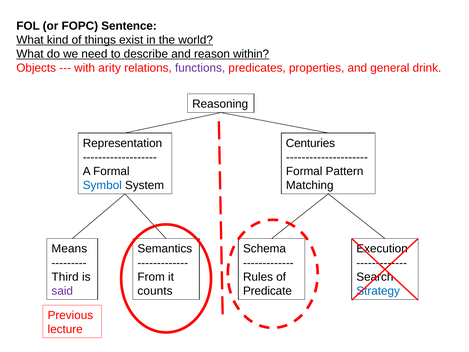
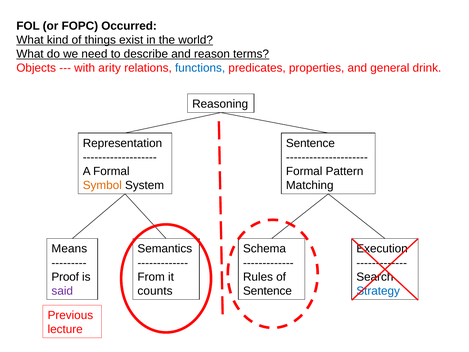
Sentence: Sentence -> Occurred (129, 26)
within: within -> terms (251, 54)
functions colour: purple -> blue (200, 68)
Centuries: Centuries -> Sentence (310, 143)
Symbol colour: blue -> orange (102, 185)
Third: Third -> Proof (65, 277)
Predicate: Predicate -> Sentence (267, 291)
